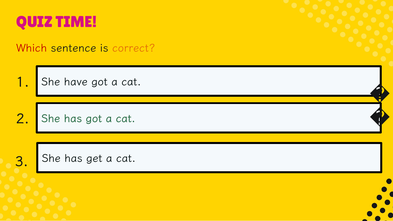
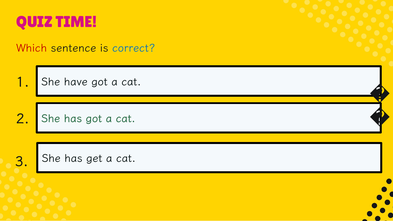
correct colour: orange -> blue (134, 48)
